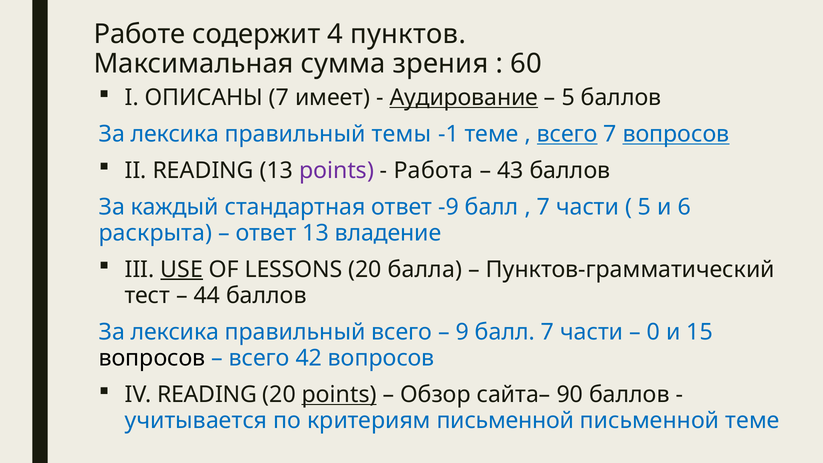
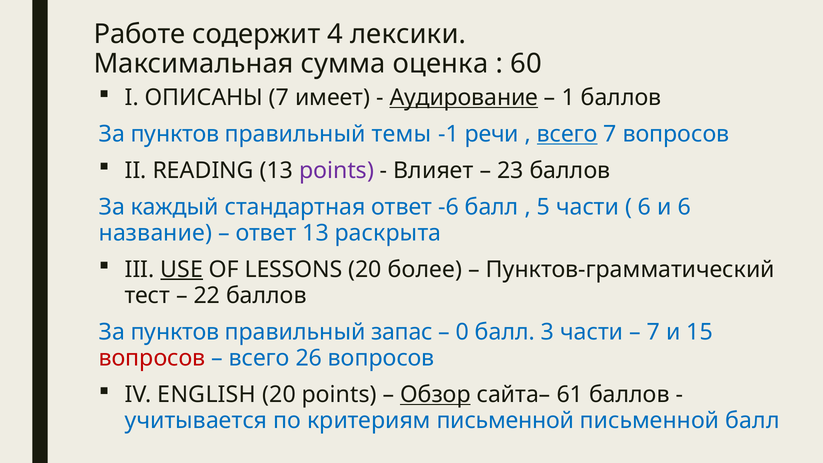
пунктов: пунктов -> лексики (408, 34)
зрения: зрения -> оценка (441, 64)
5: 5 -> 1 (568, 98)
лексика: лексика -> пунктов (175, 134)
-1 теме: теме -> речи (492, 134)
вопросов underline: present -> none (676, 134)
Работа: Работа -> Влияет (433, 170)
43: 43 -> 23 (510, 170)
-9: -9 -> -6 (448, 207)
7: 7 -> 5 (543, 207)
5: 5 -> 6 (645, 207)
раскрыта: раскрыта -> название (155, 233)
владение: владение -> раскрыта (388, 233)
балла: балла -> более (425, 269)
44: 44 -> 22 (207, 296)
лексика: лексика -> пунктов (175, 332)
правильный всего: всего -> запас (402, 332)
9: 9 -> 0 (462, 332)
балл 7: 7 -> 3 (548, 332)
0: 0 -> 7 (653, 332)
вопросов colour: black -> red (152, 358)
42: 42 -> 26 (309, 358)
IV READING: READING -> ENGLISH (207, 395)
points underline: present -> none (339, 395)
Обзор underline: none -> present (435, 395)
90: 90 -> 61 (570, 395)
письменной теме: теме -> балл (752, 421)
